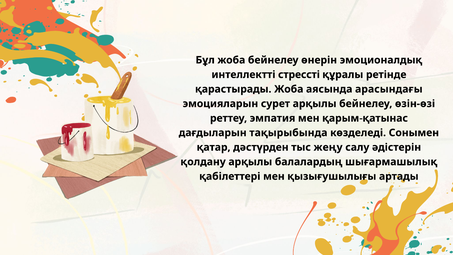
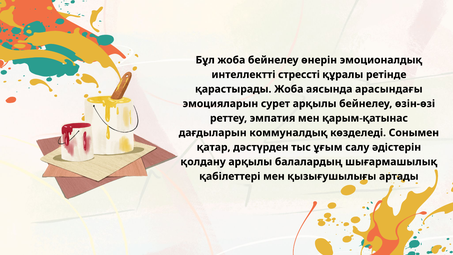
тақырыбында: тақырыбында -> коммуналдық (288, 133)
жеңу: жеңу -> ұғым (328, 147)
